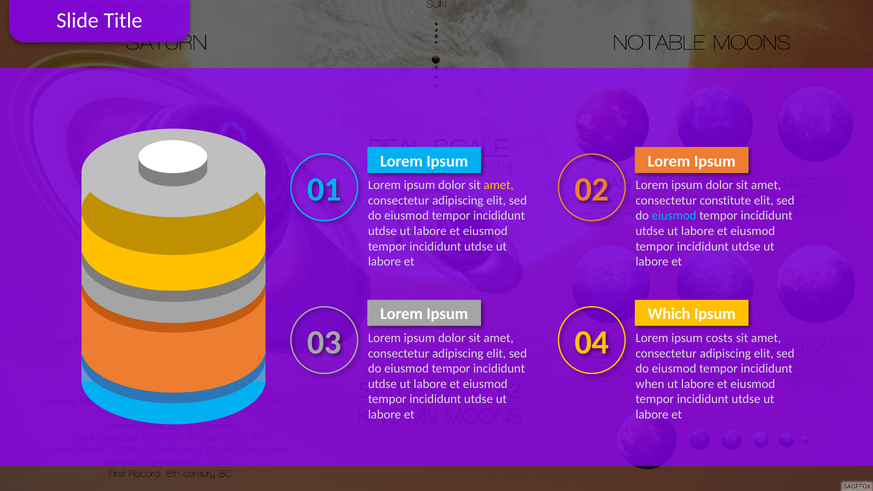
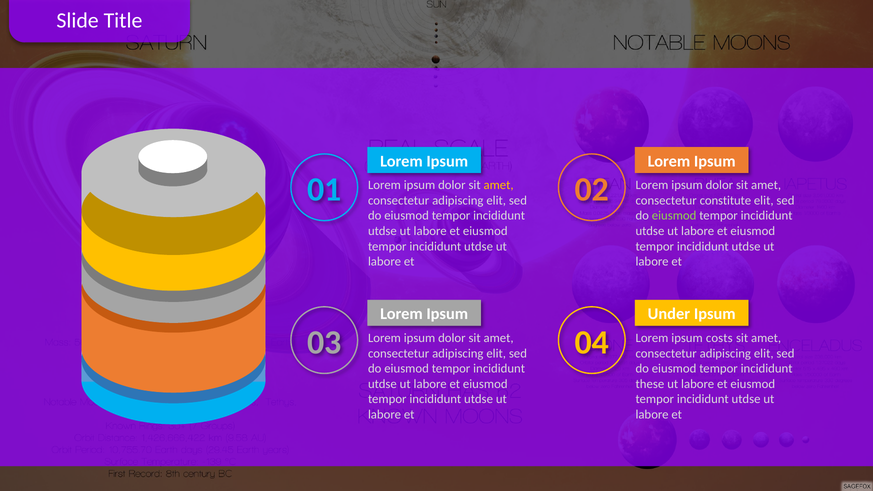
eiusmod colour: light blue -> light green (674, 216)
Which: Which -> Under (669, 314)
when: when -> these (650, 384)
